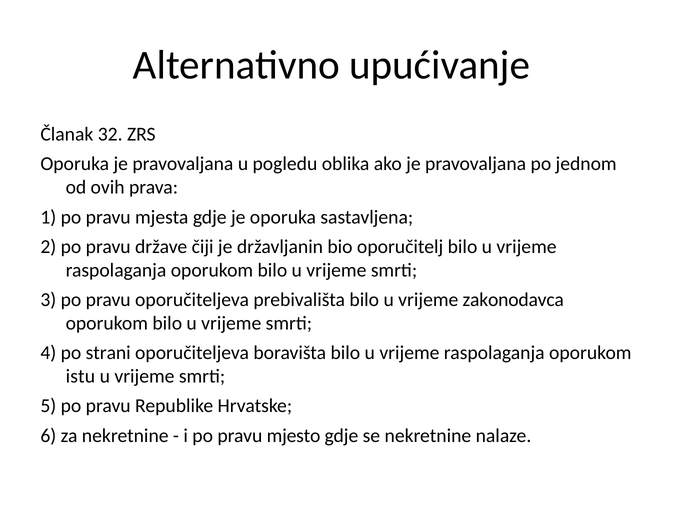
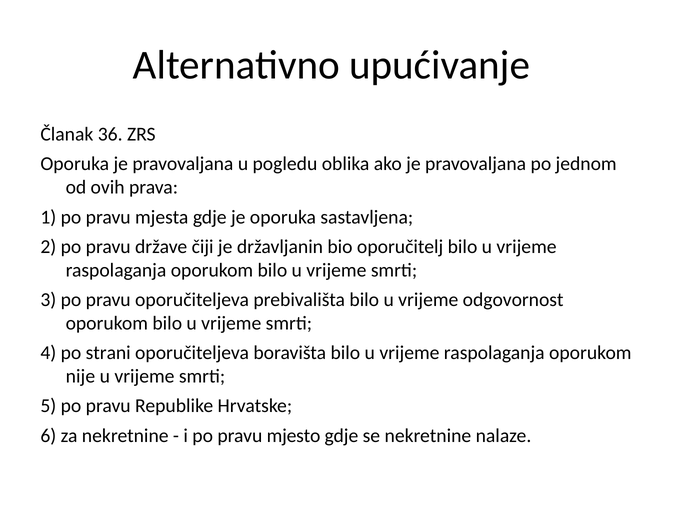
32: 32 -> 36 (110, 134)
zakonodavca: zakonodavca -> odgovornost (513, 300)
istu: istu -> nije (80, 376)
